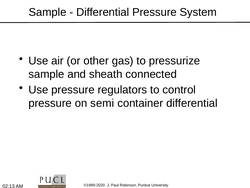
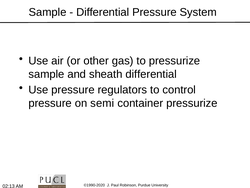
sheath connected: connected -> differential (151, 74)
container differential: differential -> pressurize (192, 103)
